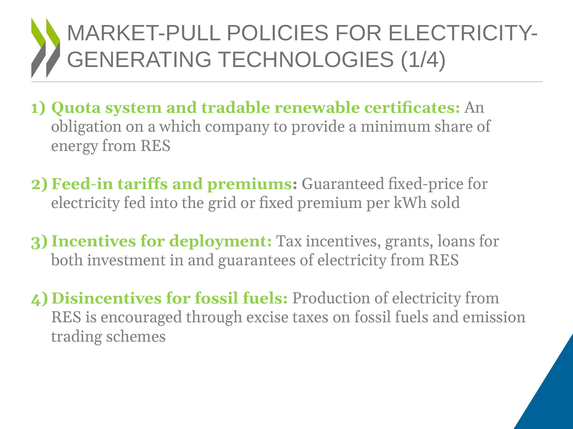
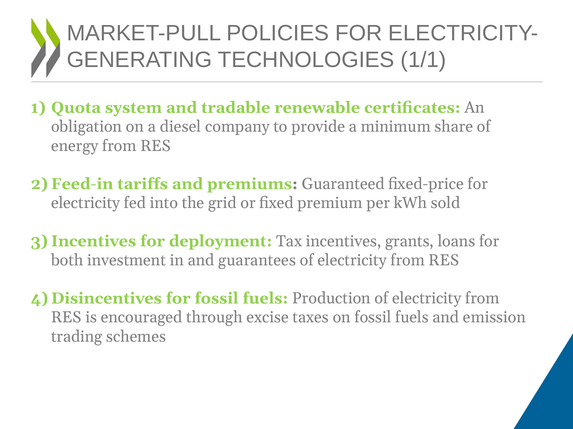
1/4: 1/4 -> 1/1 (424, 60)
which: which -> diesel (180, 127)
